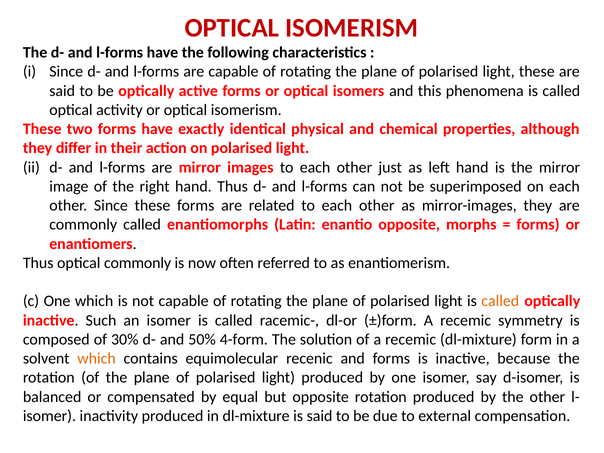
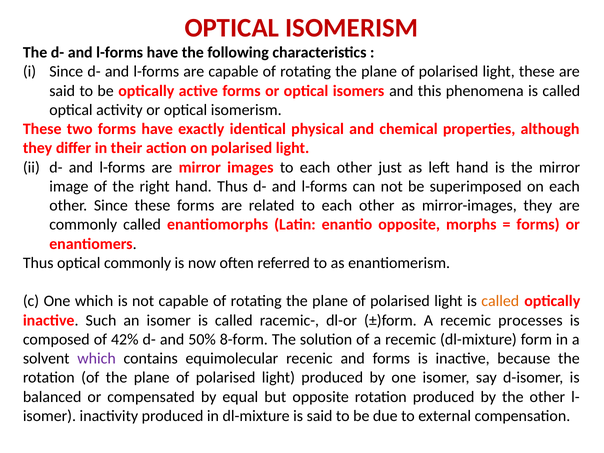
symmetry: symmetry -> processes (530, 320)
30%: 30% -> 42% (125, 339)
4-form: 4-form -> 8-form (244, 339)
which colour: orange -> purple (97, 359)
